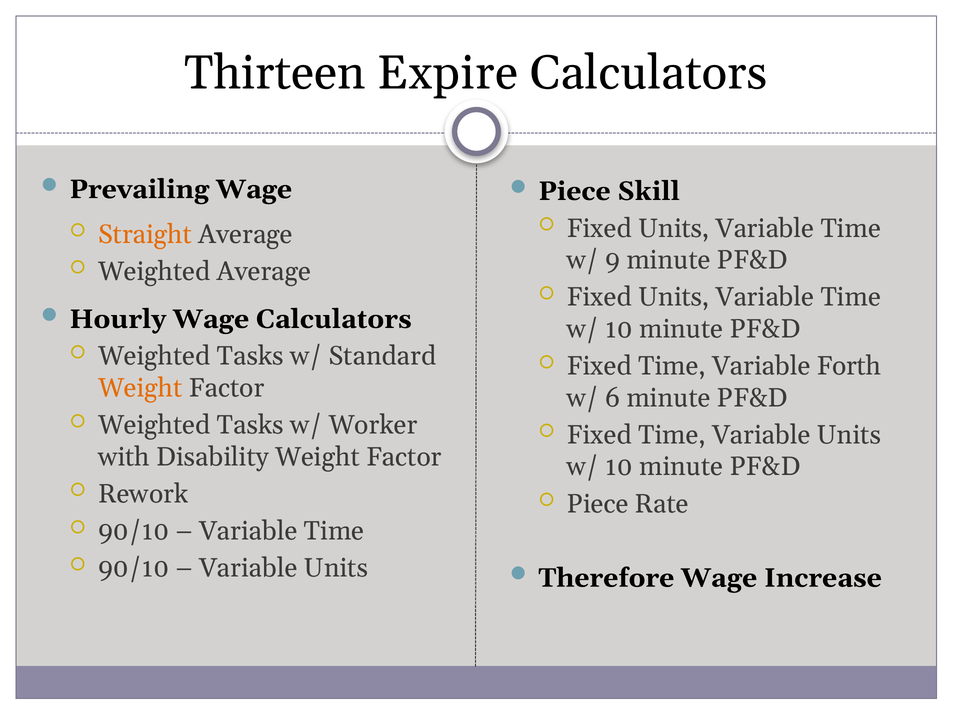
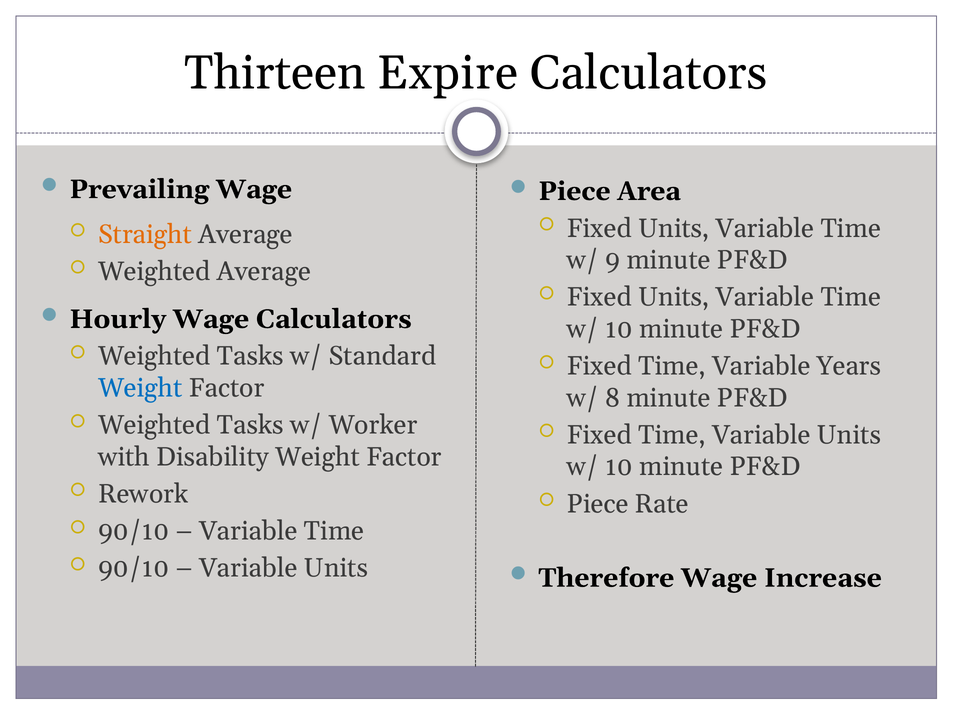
Skill: Skill -> Area (649, 191)
Forth: Forth -> Years (849, 366)
Weight colour: orange -> blue (140, 388)
6: 6 -> 8 (613, 398)
